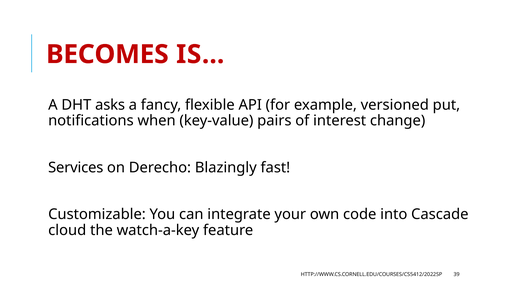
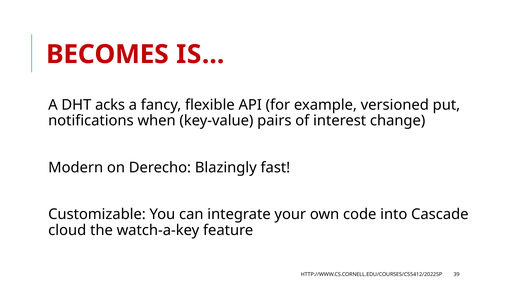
asks: asks -> acks (110, 105)
Services: Services -> Modern (76, 167)
